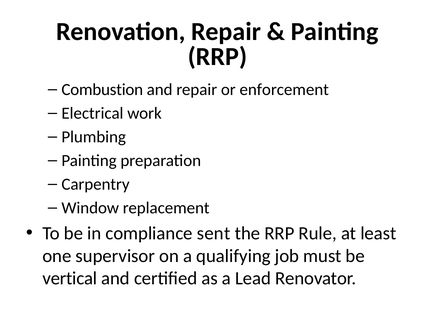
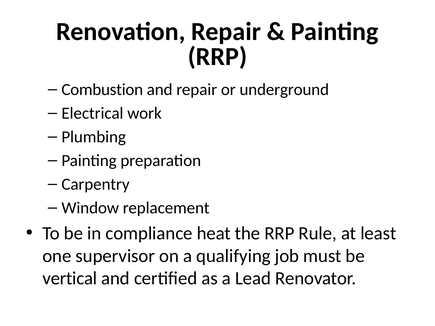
enforcement: enforcement -> underground (284, 90)
sent: sent -> heat (214, 234)
